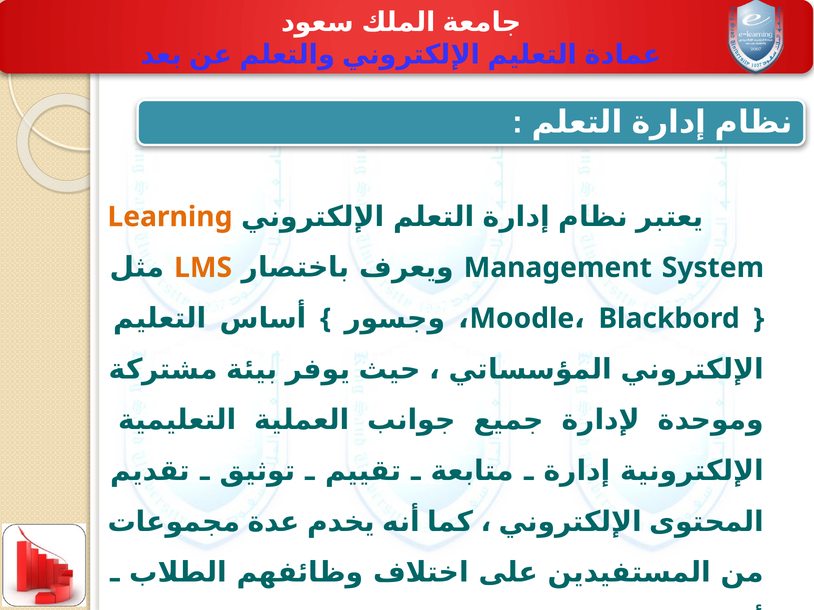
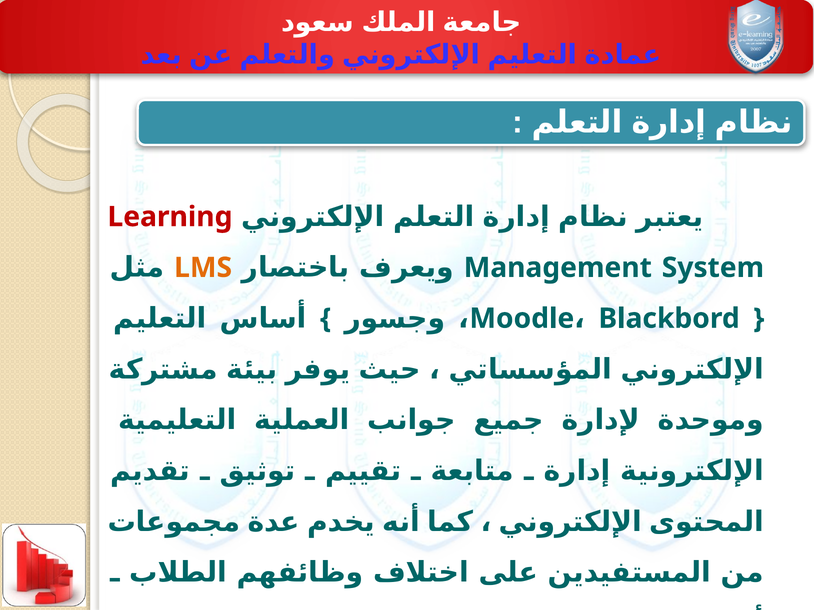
Learning colour: orange -> red (170, 217)
